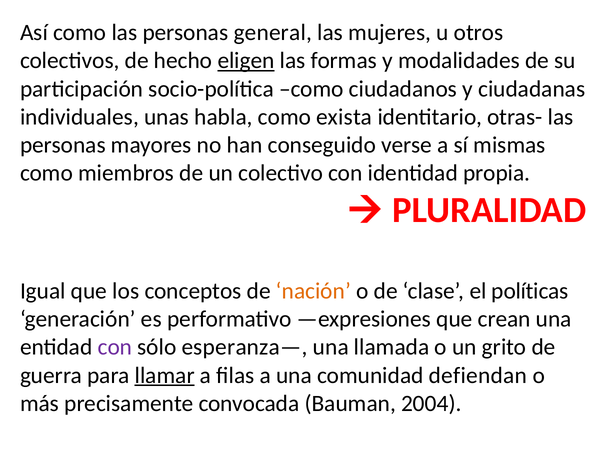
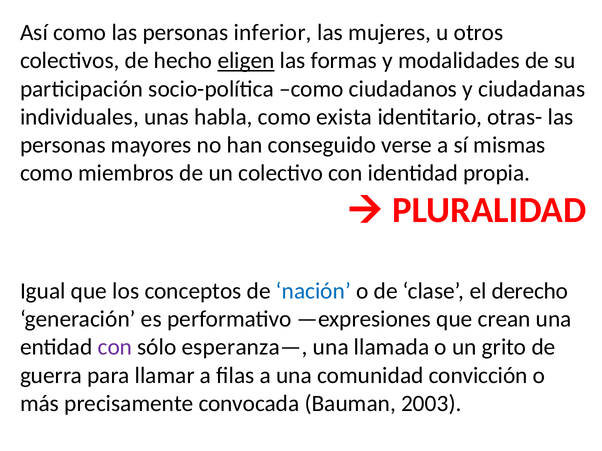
general: general -> inferior (273, 33)
nación colour: orange -> blue (313, 291)
políticas: políticas -> derecho (530, 291)
llamar underline: present -> none (165, 376)
defiendan: defiendan -> convicción (478, 376)
2004: 2004 -> 2003 (431, 404)
